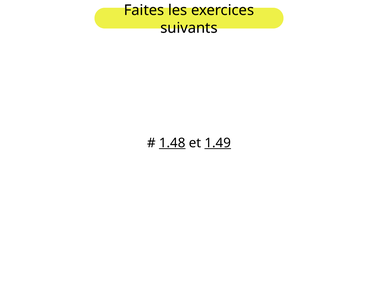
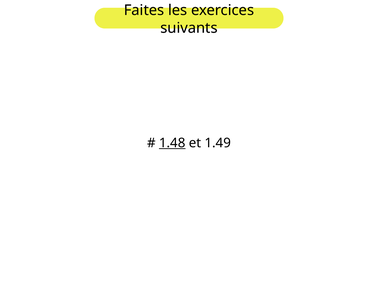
1.49 underline: present -> none (218, 143)
